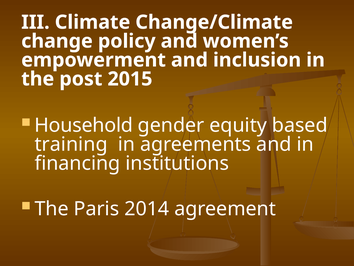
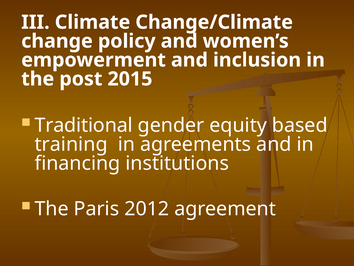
Household: Household -> Traditional (84, 125)
2014: 2014 -> 2012 (147, 209)
